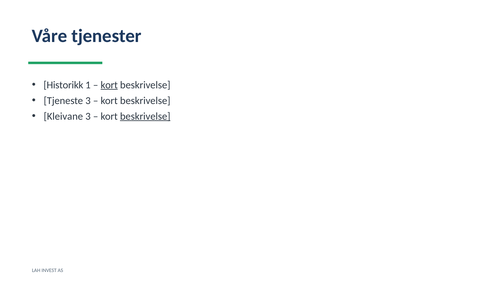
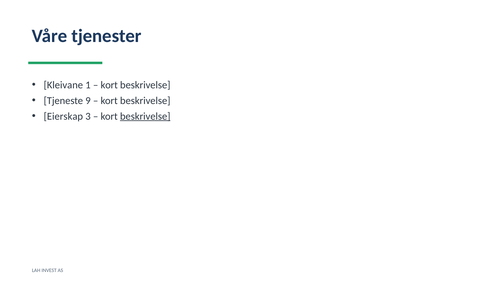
Historikk: Historikk -> Kleivane (63, 85)
kort underline: present -> none (109, 85)
Tjeneste 3: 3 -> 9 (88, 101)
Kleivane: Kleivane -> Eierskap (63, 116)
